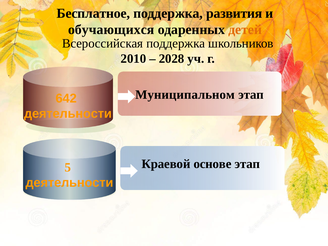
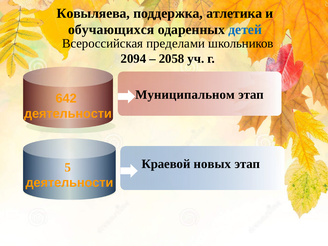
Бесплатное: Бесплатное -> Ковыляева (93, 13)
развития: развития -> атлетика (234, 13)
детей colour: orange -> blue (245, 30)
Всероссийская поддержка: поддержка -> пределами (176, 43)
2010: 2010 -> 2094 (133, 59)
2028: 2028 -> 2058 (172, 59)
основе: основе -> новых (212, 164)
